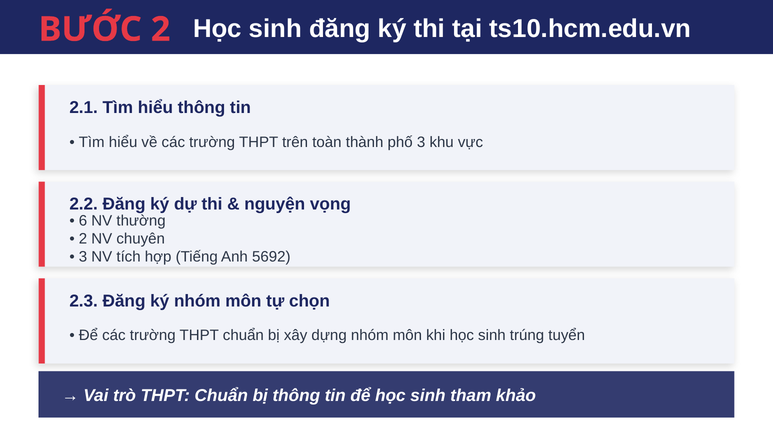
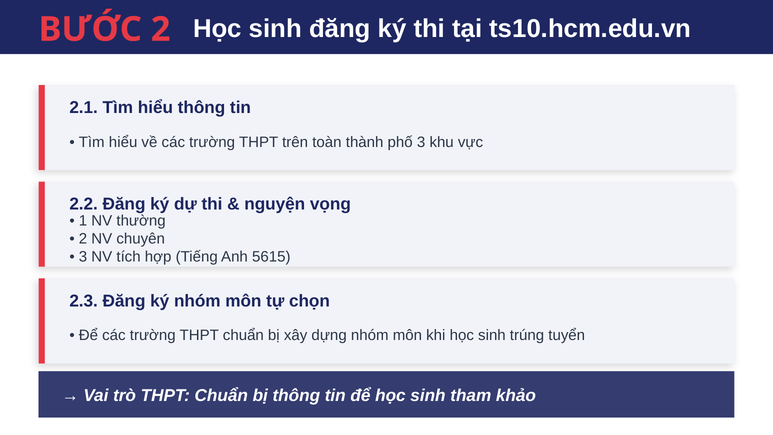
6: 6 -> 1 (83, 221)
5692: 5692 -> 5615 (271, 257)
